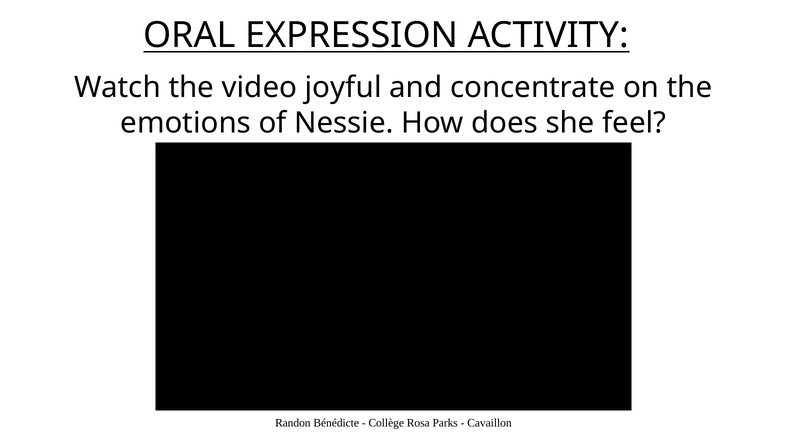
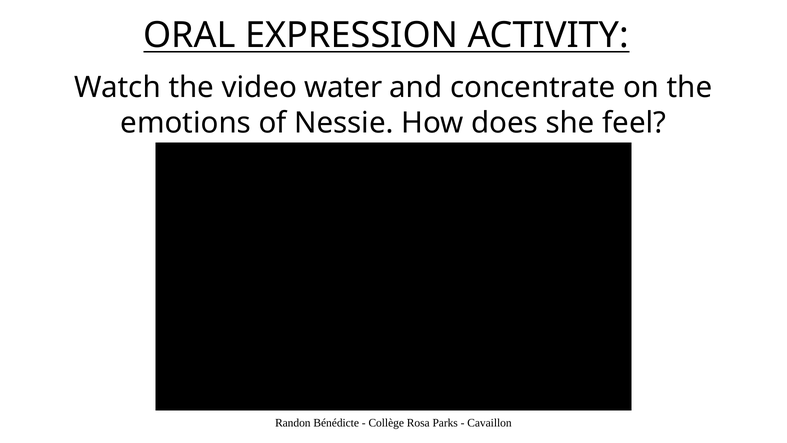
joyful: joyful -> water (343, 88)
